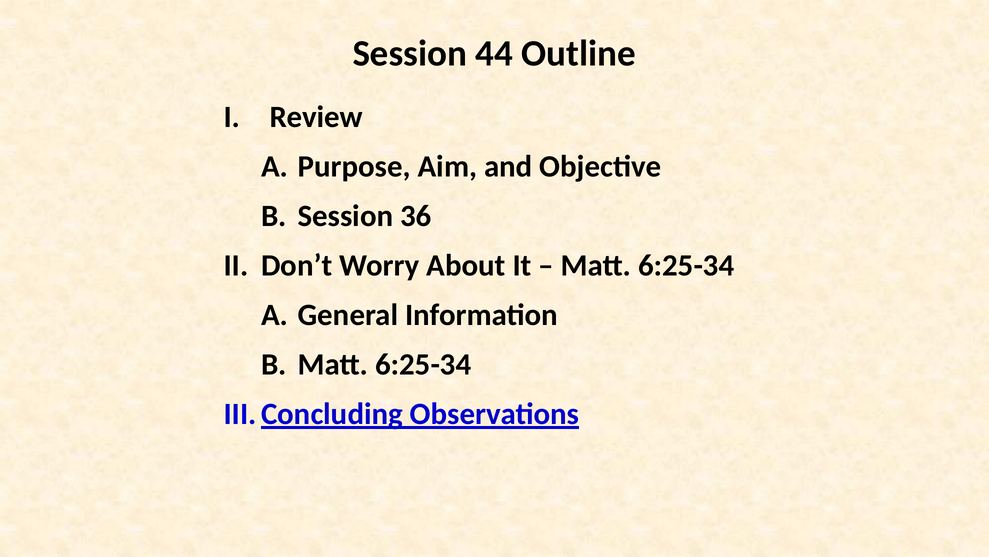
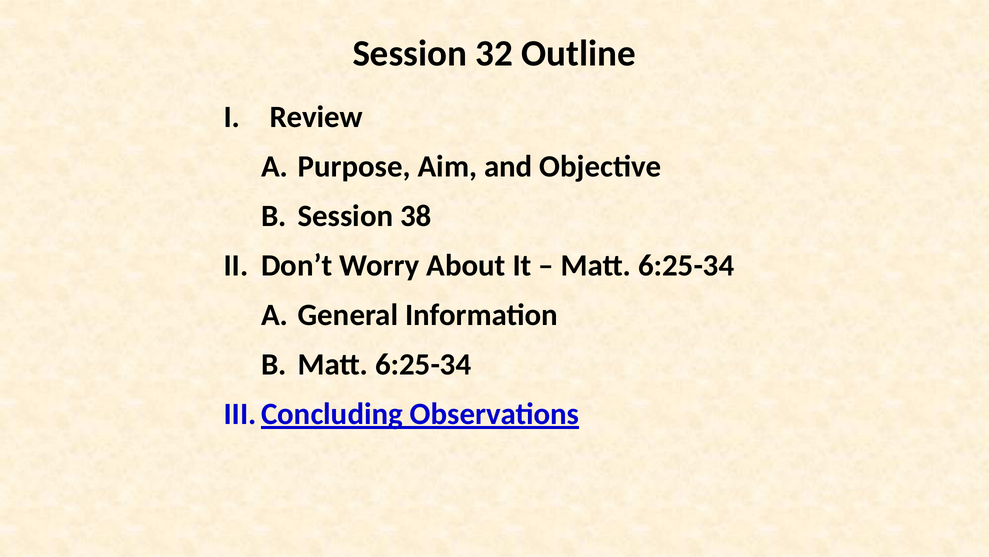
44: 44 -> 32 (494, 53)
36: 36 -> 38 (416, 216)
